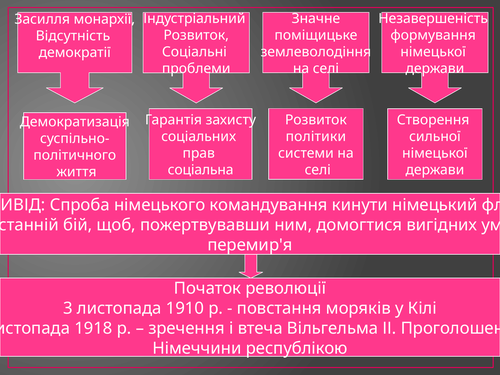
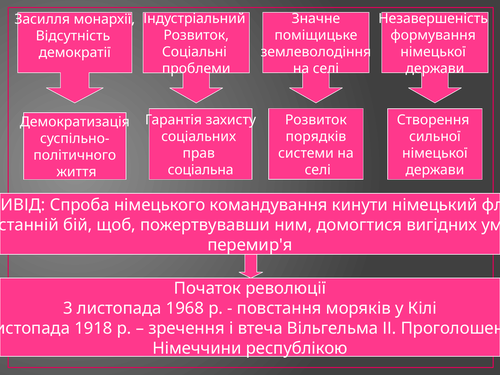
політики: політики -> порядків (316, 137)
1910: 1910 -> 1968 (185, 308)
